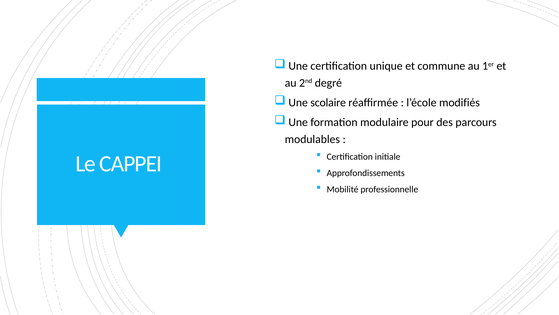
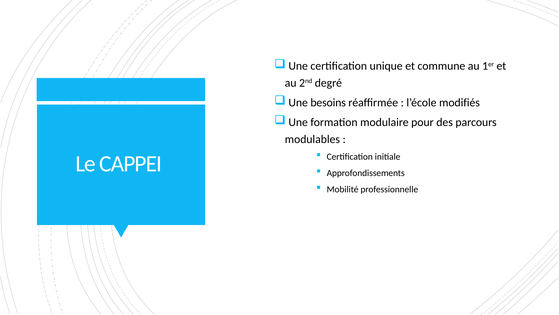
scolaire: scolaire -> besoins (328, 102)
